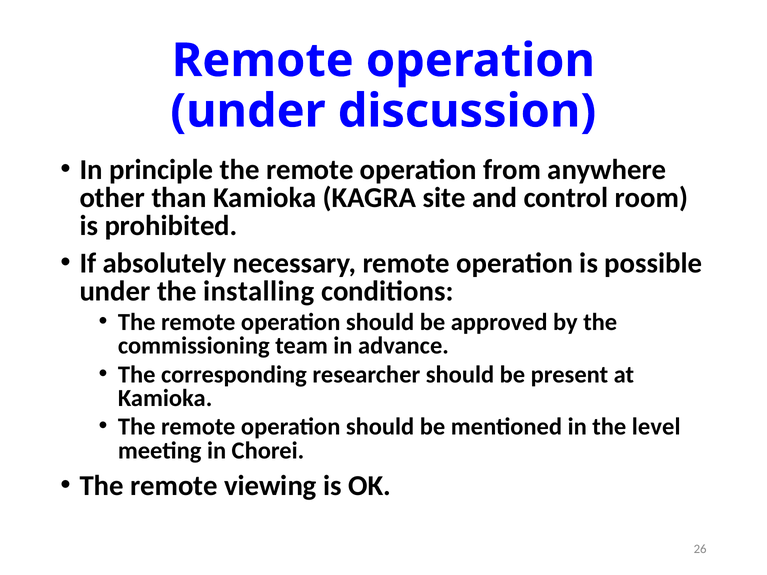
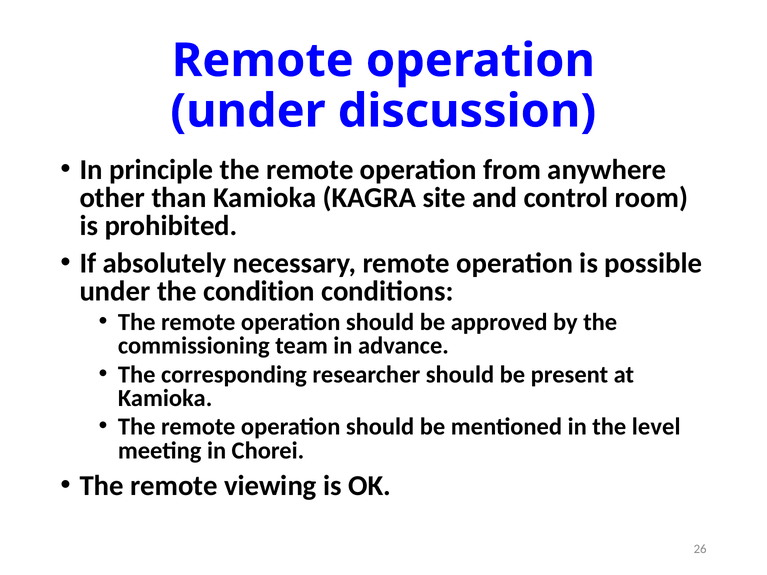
installing: installing -> condition (259, 291)
